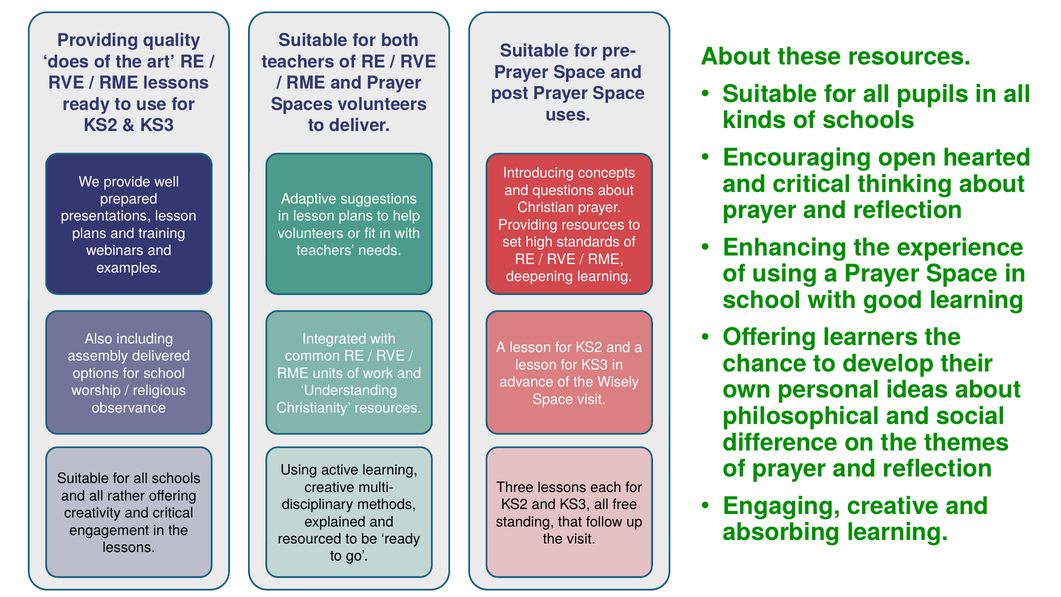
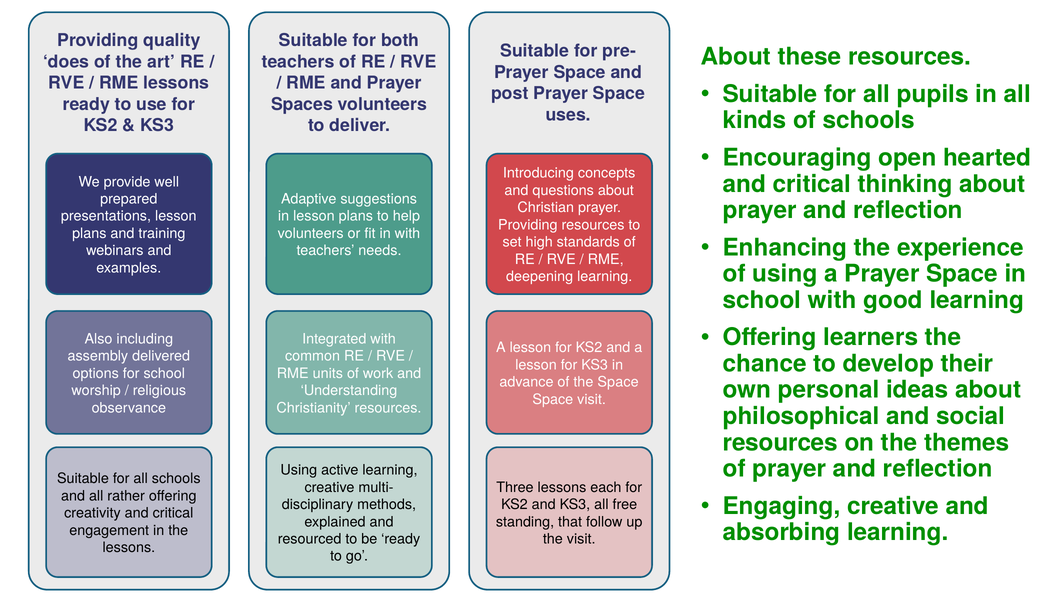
the Wisely: Wisely -> Space (618, 382)
difference: difference -> resources (780, 442)
